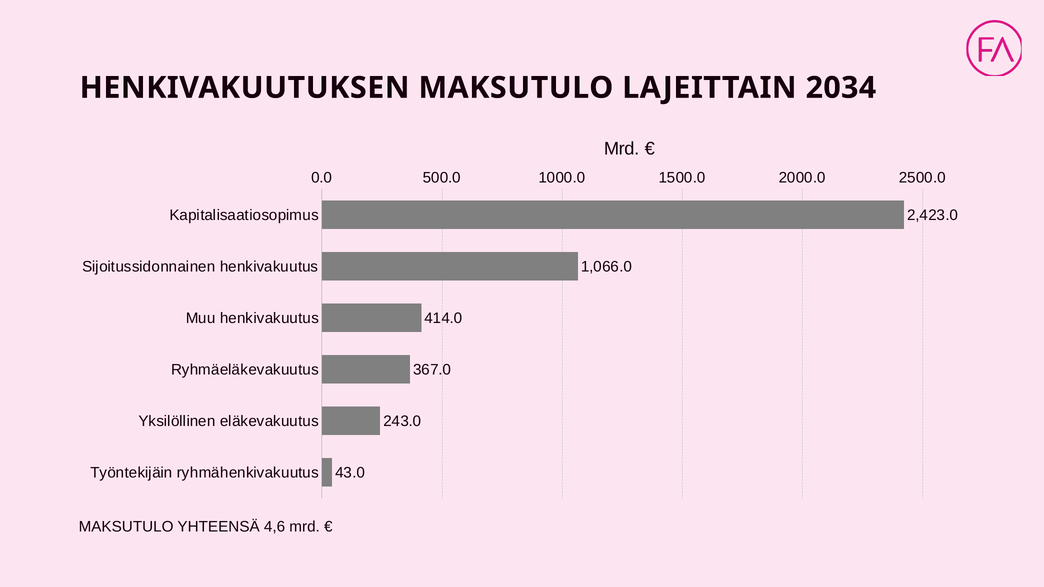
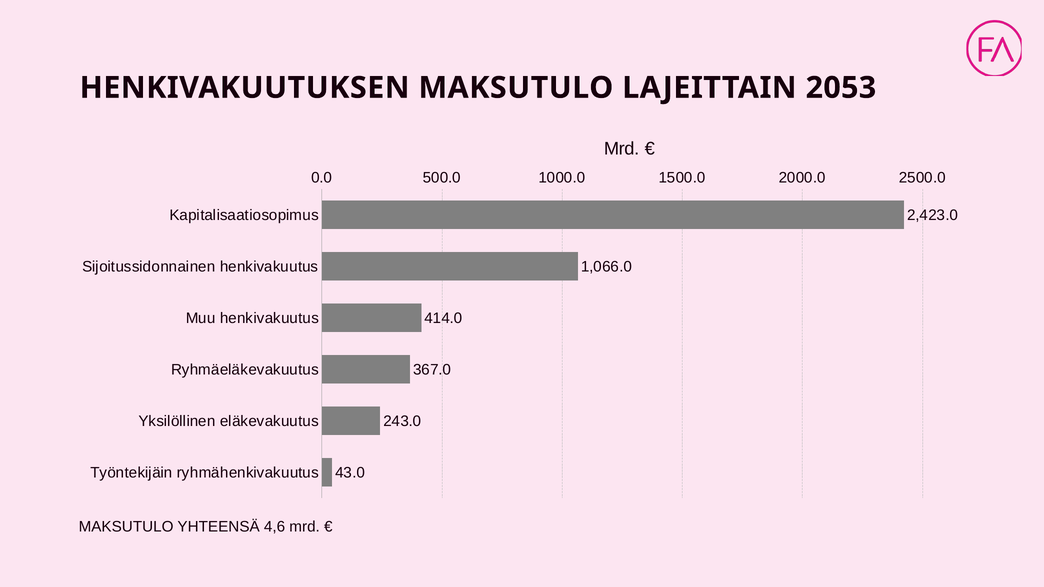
2034: 2034 -> 2053 (841, 88)
